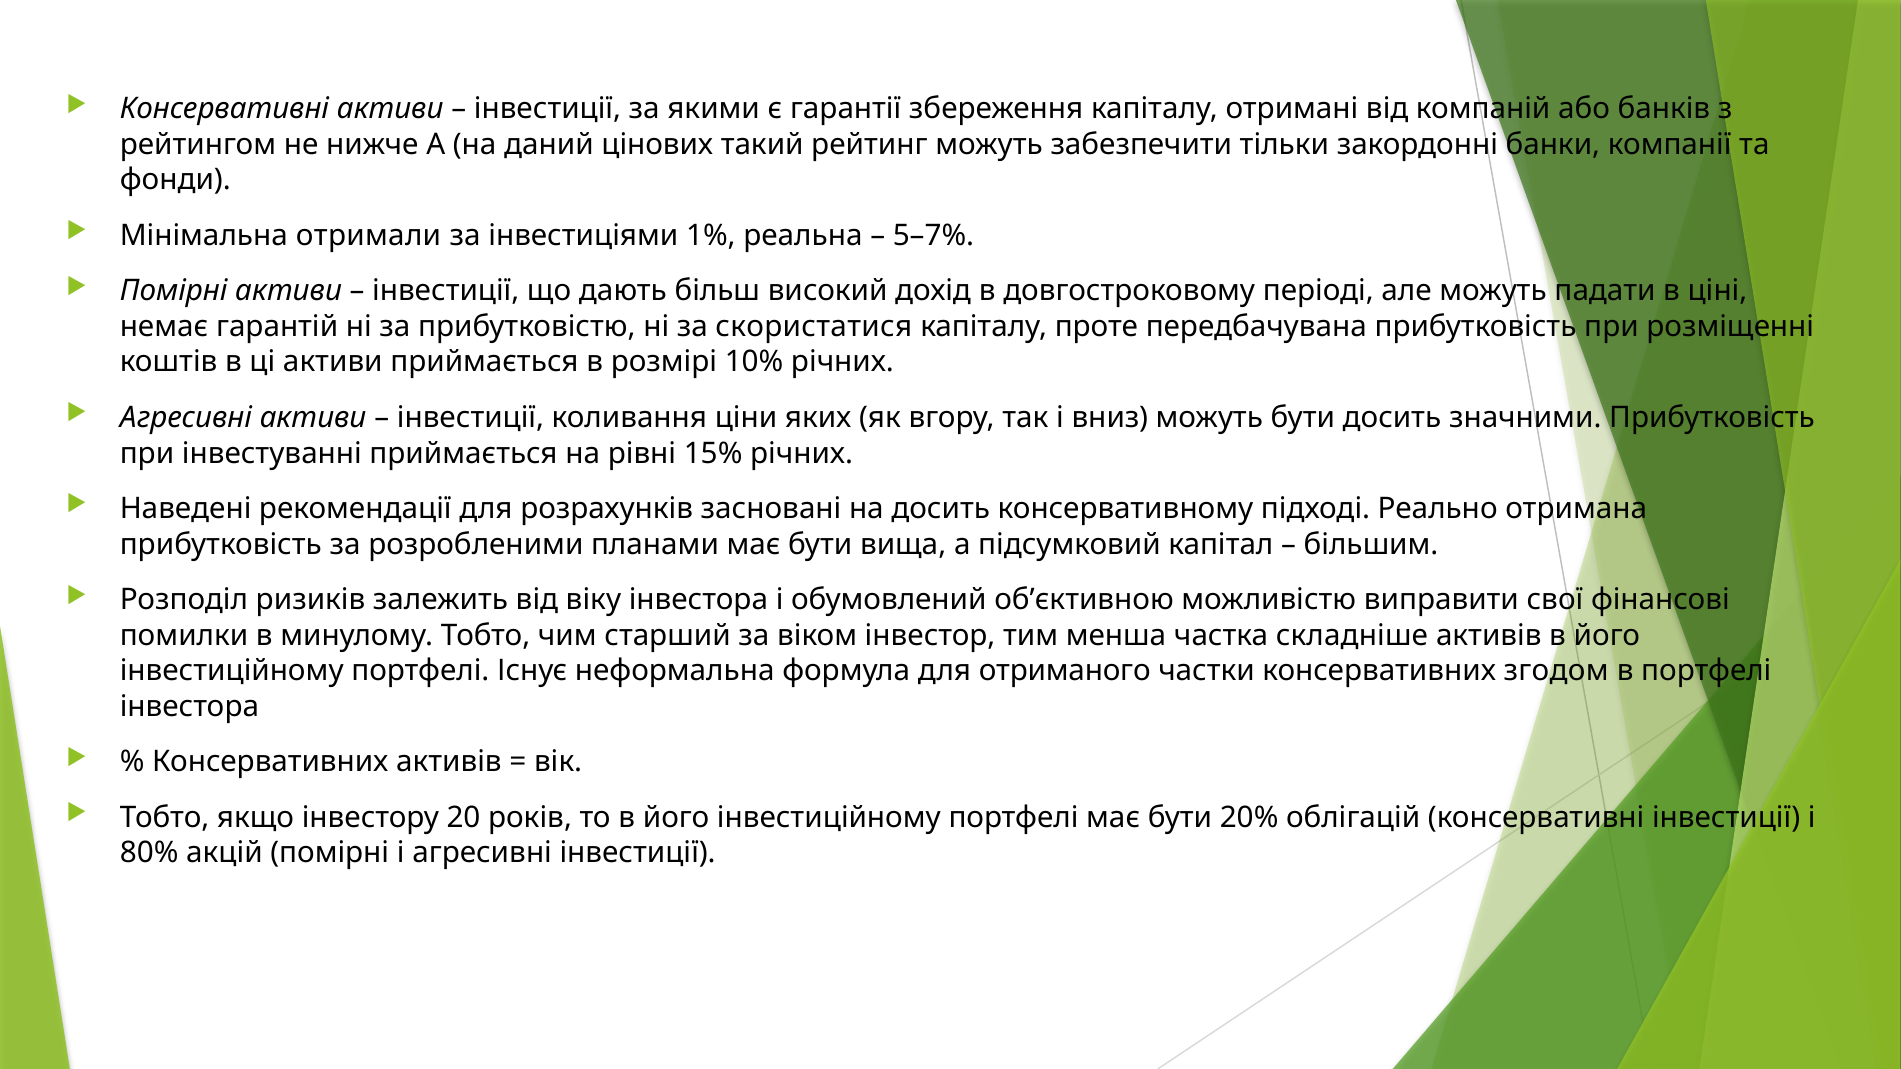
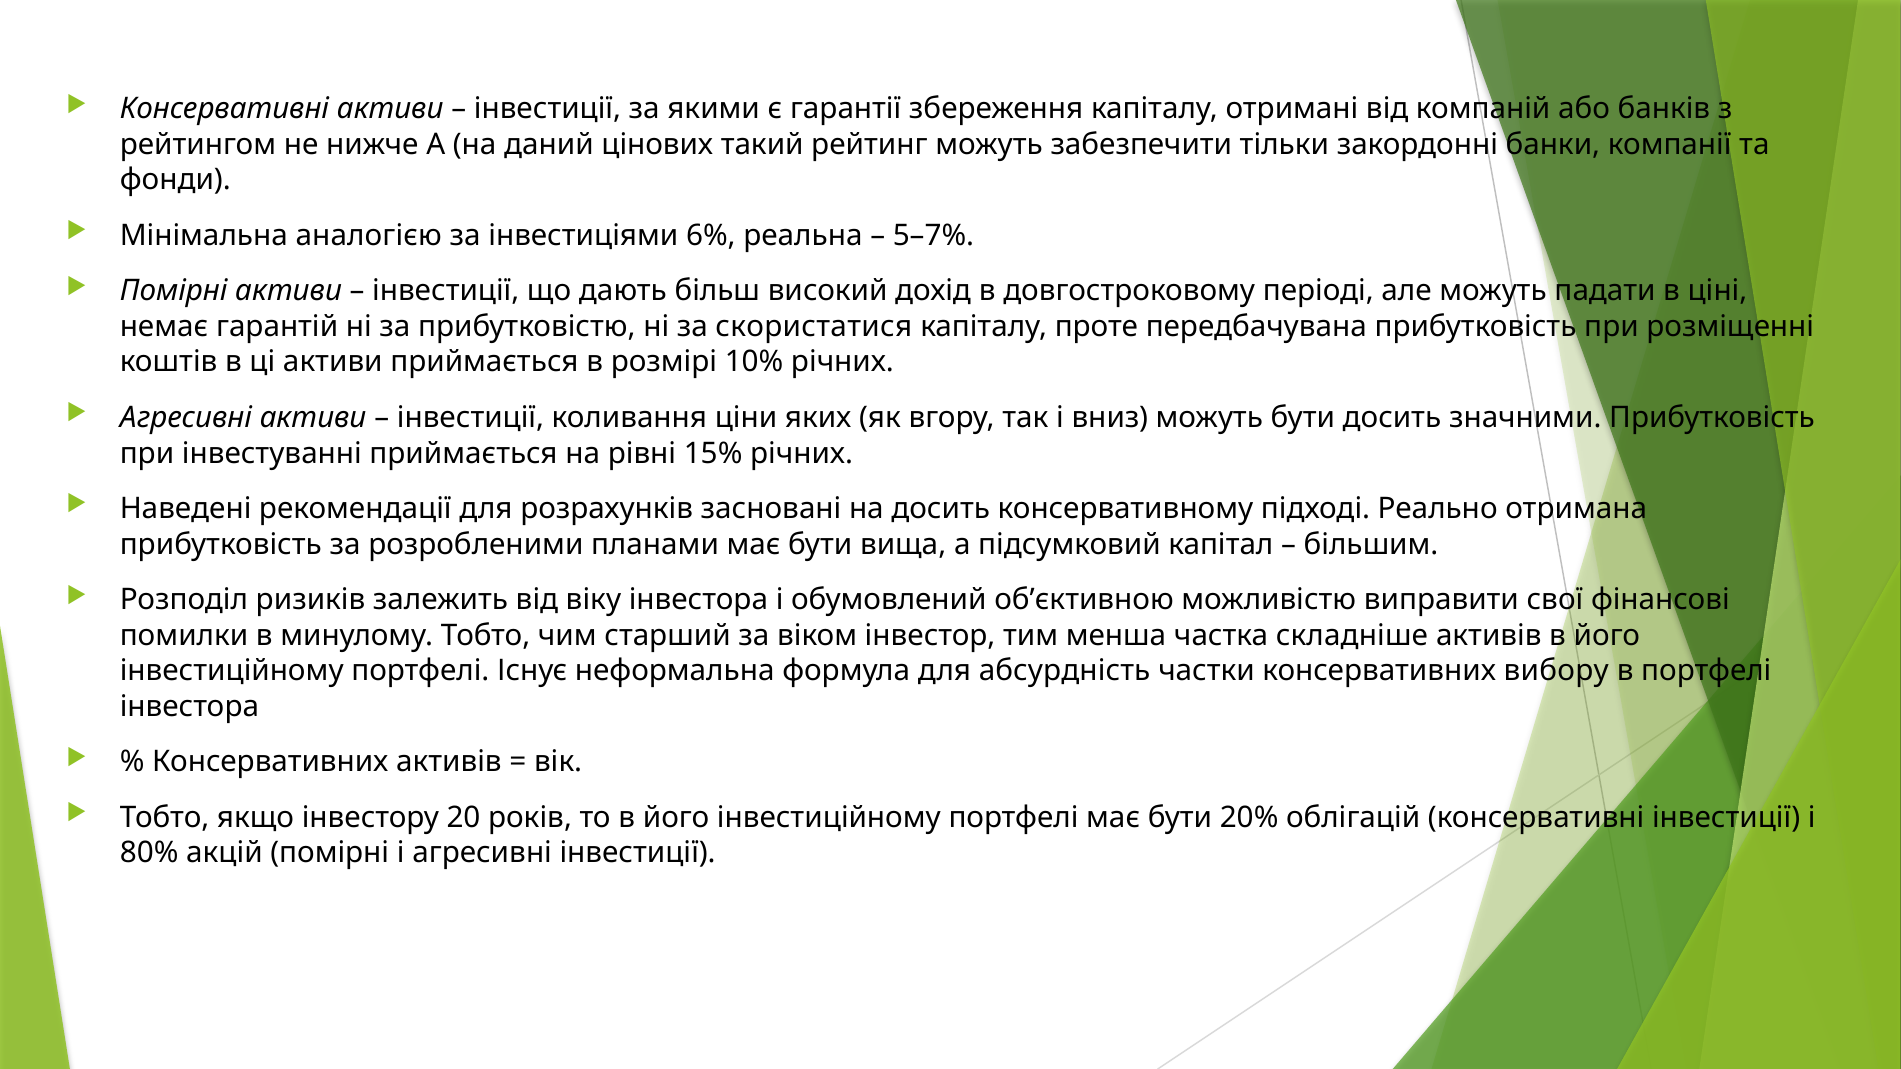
отримали: отримали -> аналогією (369, 235)
1%: 1% -> 6% (711, 235)
отриманого: отриманого -> абсурдність (1065, 671)
згодом: згодом -> вибору (1556, 671)
